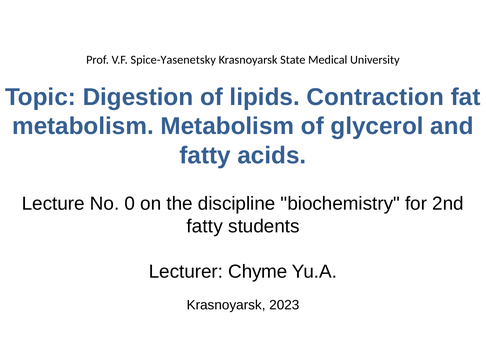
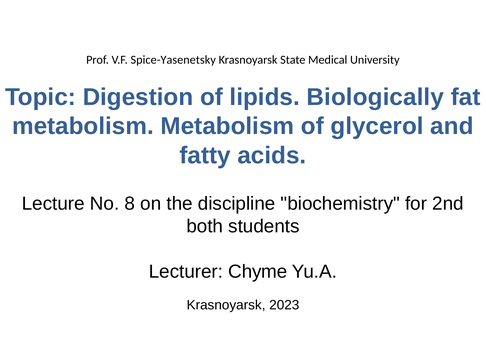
Contraction: Contraction -> Biologically (375, 97)
0: 0 -> 8 (130, 204)
fatty: fatty -> both (205, 227)
